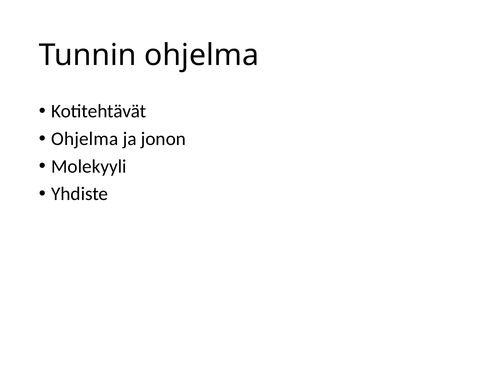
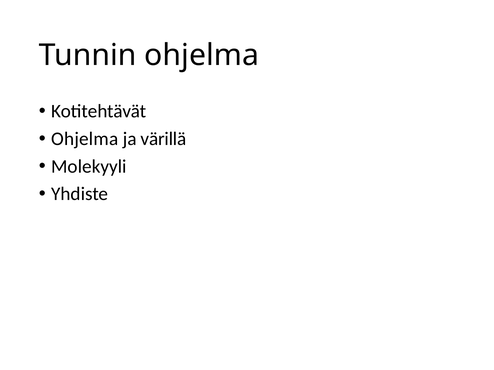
jonon: jonon -> värillä (164, 139)
